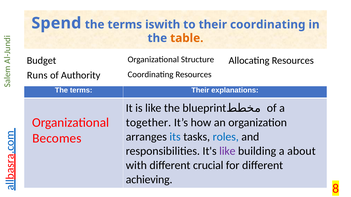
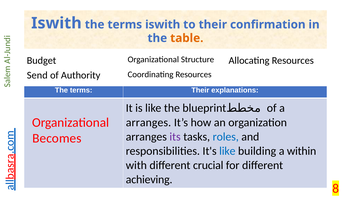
Spend: Spend -> Iswith (56, 23)
their coordinating: coordinating -> confirmation (268, 25)
Runs: Runs -> Send (37, 75)
together: together -> arranges (148, 123)
its colour: blue -> purple (175, 137)
like colour: purple -> blue (227, 151)
about: about -> within (302, 151)
